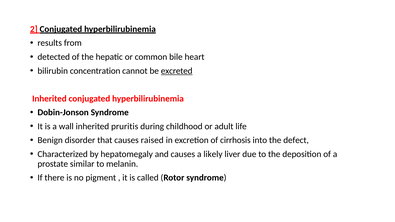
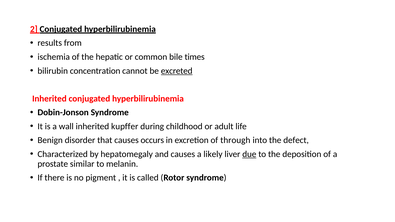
detected: detected -> ischemia (54, 57)
heart: heart -> times (195, 57)
pruritis: pruritis -> kupffer (125, 126)
raised: raised -> occurs (152, 140)
cirrhosis: cirrhosis -> through (235, 140)
due underline: none -> present (249, 154)
